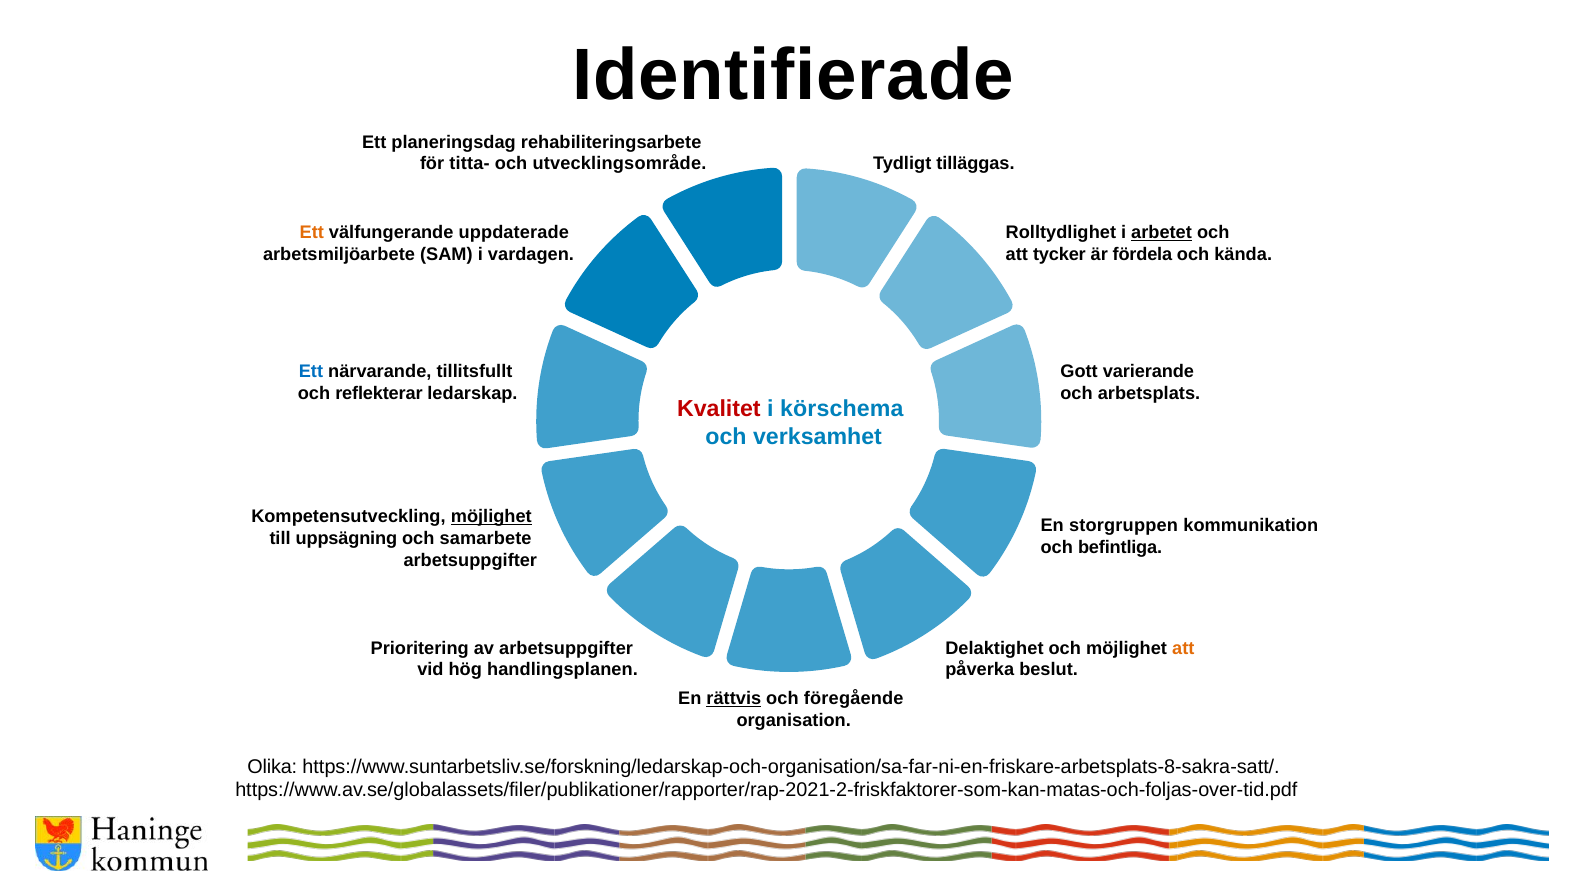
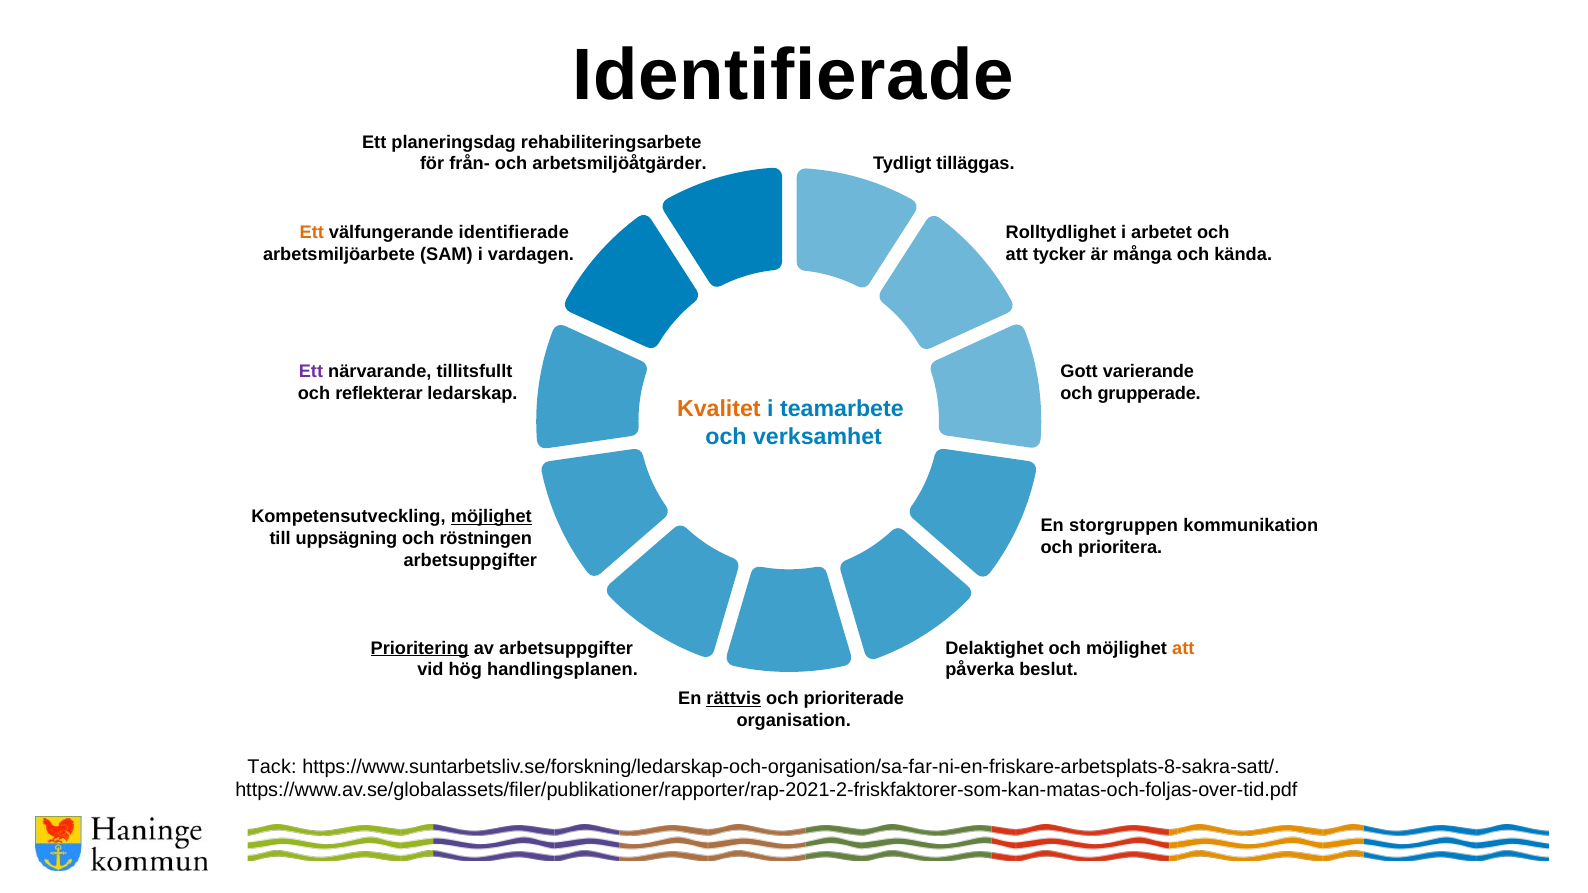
titta-: titta- -> från- (470, 164)
utvecklingsområde: utvecklingsområde -> arbetsmiljöåtgärder (620, 164)
välfungerande uppdaterade: uppdaterade -> identifierade (514, 233)
arbetet underline: present -> none (1162, 233)
fördela: fördela -> många (1142, 255)
Ett colour: blue -> purple (311, 371)
arbetsplats: arbetsplats -> grupperade (1149, 393)
Kvalitet colour: red -> orange (719, 409)
körschema: körschema -> teamarbete (842, 409)
samarbete: samarbete -> röstningen (486, 538)
befintliga: befintliga -> prioritera (1120, 547)
Prioritering underline: none -> present (420, 648)
föregående: föregående -> prioriterade (854, 699)
Olika: Olika -> Tack (272, 767)
